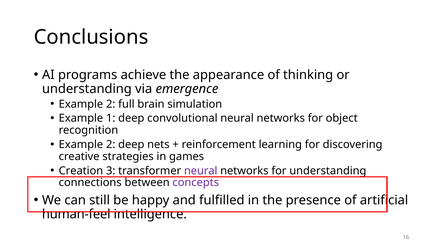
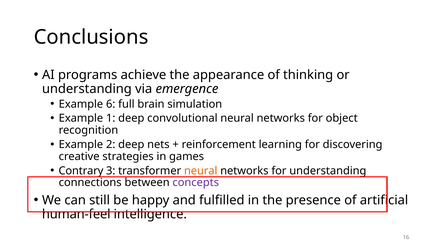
2: 2 -> 6 (111, 104)
Creation: Creation -> Contrary (81, 171)
neural colour: purple -> orange (201, 171)
